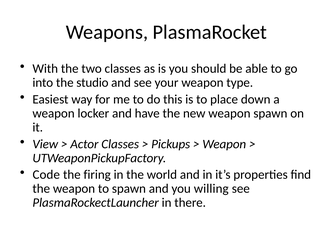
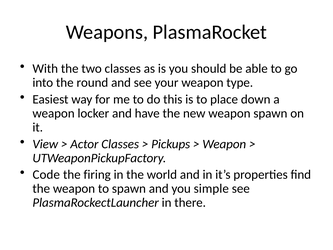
studio: studio -> round (92, 83)
willing: willing -> simple (211, 189)
